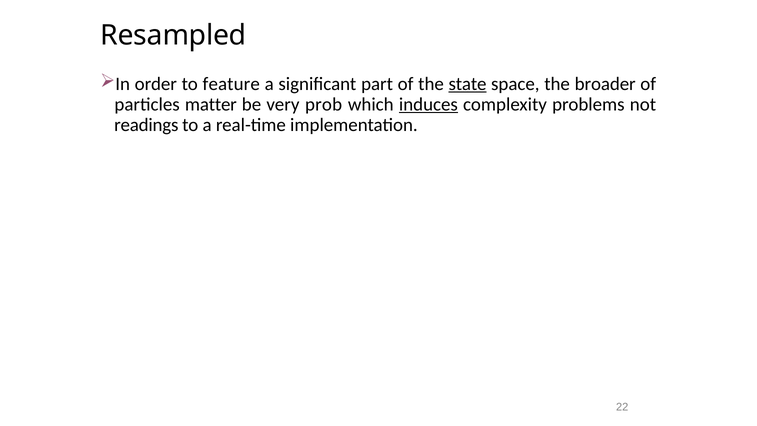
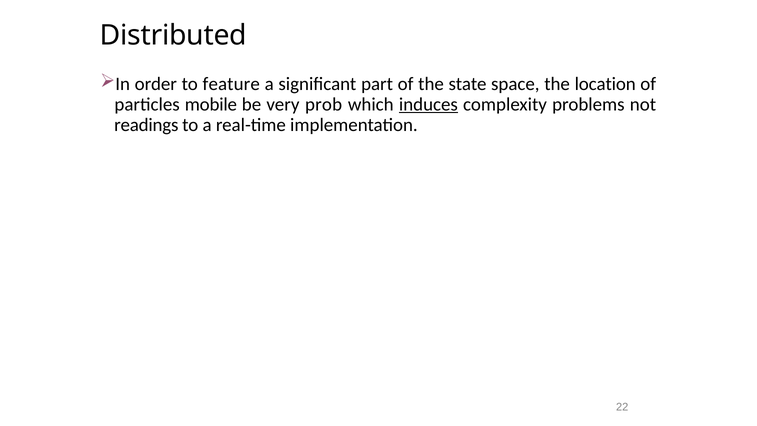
Resampled: Resampled -> Distributed (173, 35)
state underline: present -> none (468, 84)
broader: broader -> location (605, 84)
matter: matter -> mobile (211, 104)
